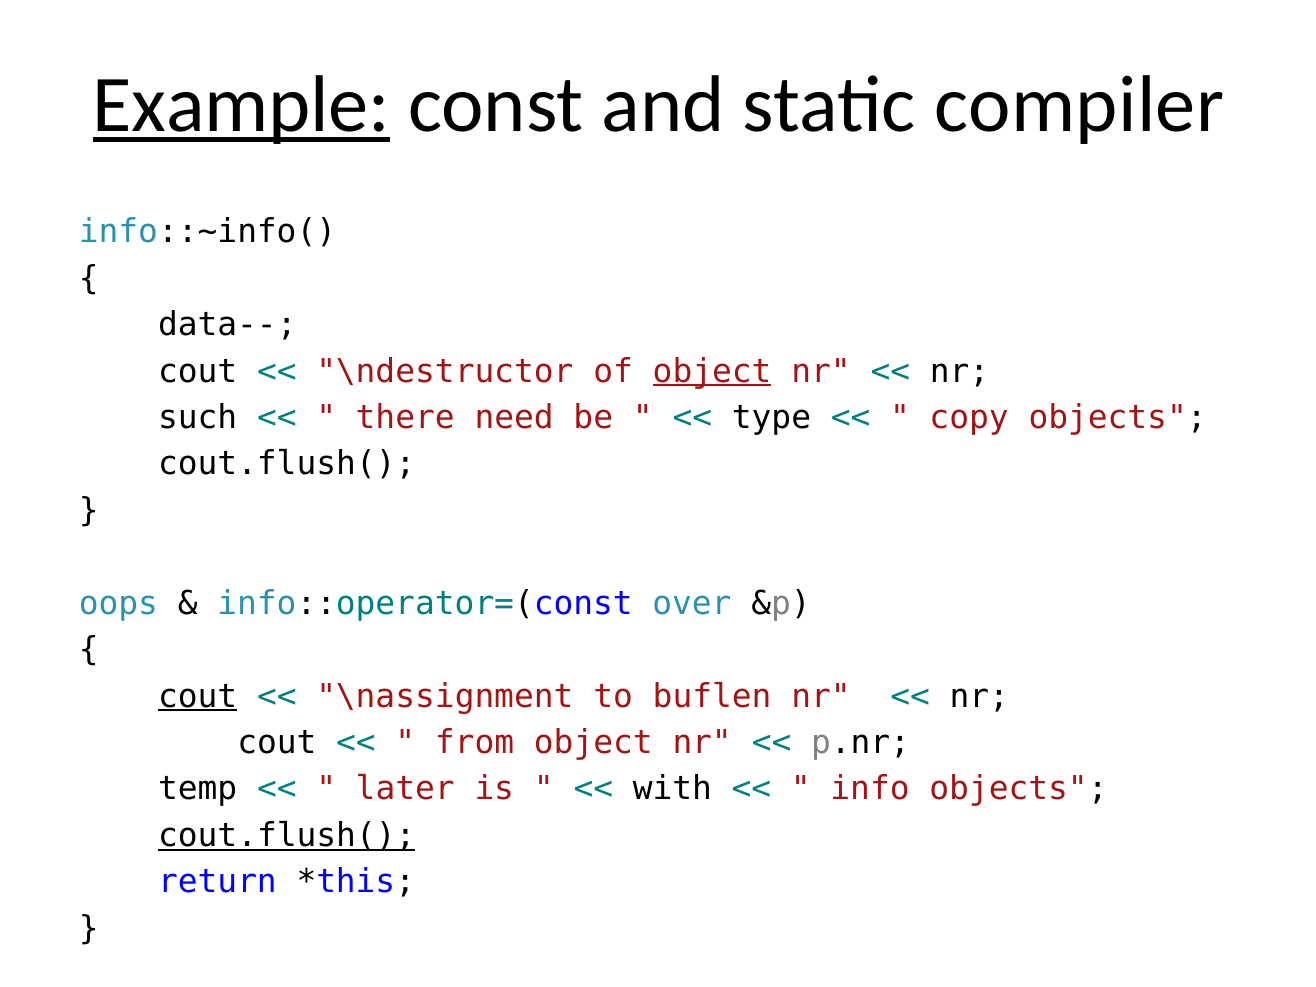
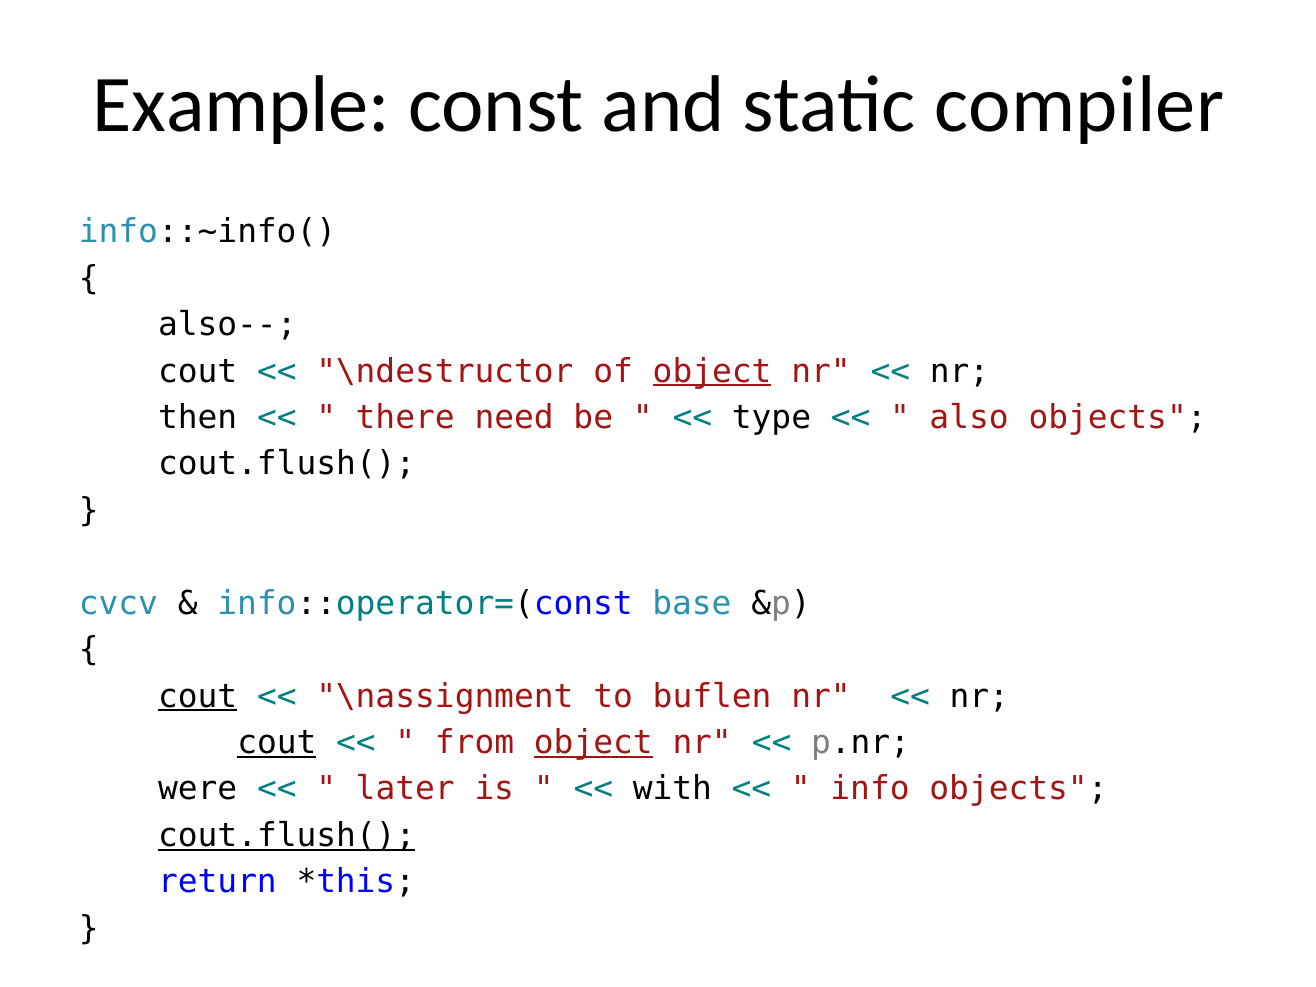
Example underline: present -> none (241, 105)
data--: data-- -> also-- (227, 325)
such: such -> then (198, 418)
copy: copy -> also (969, 418)
oops: oops -> cvcv (118, 603)
over: over -> base (692, 603)
cout underline: none -> present (277, 743)
object underline: none -> present (593, 743)
temp: temp -> were (198, 789)
